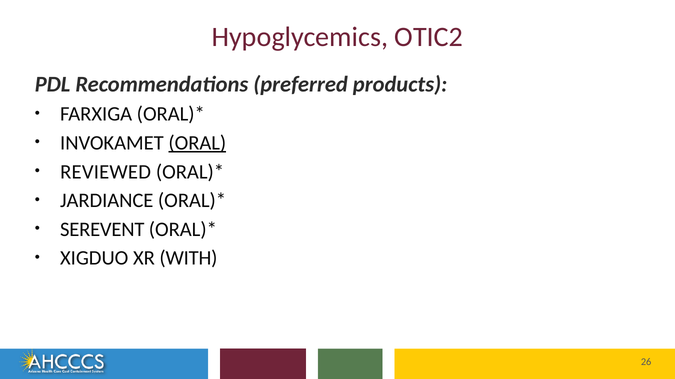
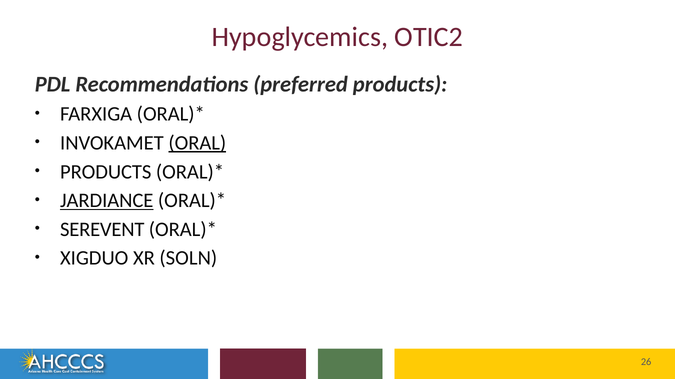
REVIEWED: REVIEWED -> PRODUCTS (106, 172)
JARDIANCE underline: none -> present (107, 201)
WITH: WITH -> SOLN (188, 259)
